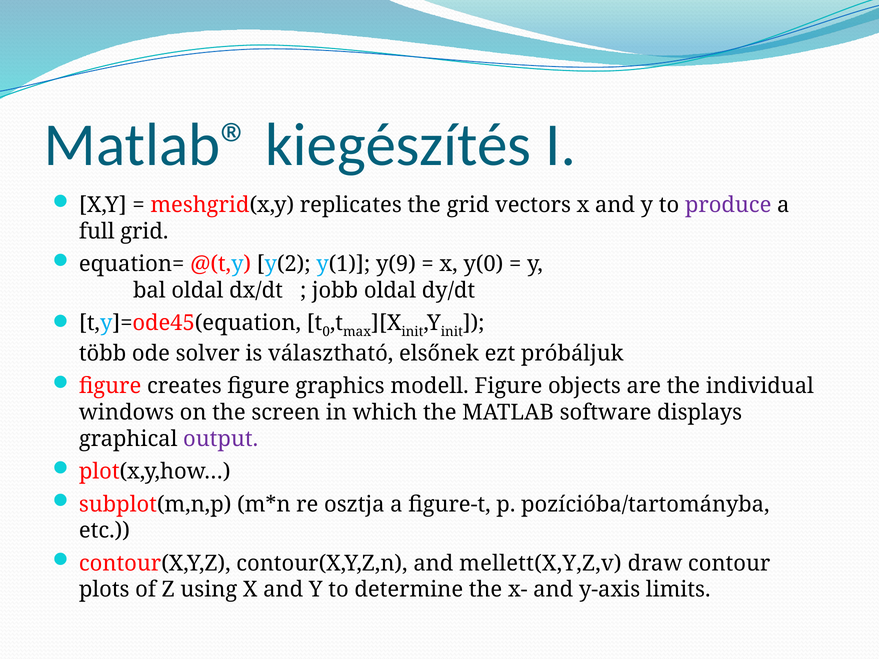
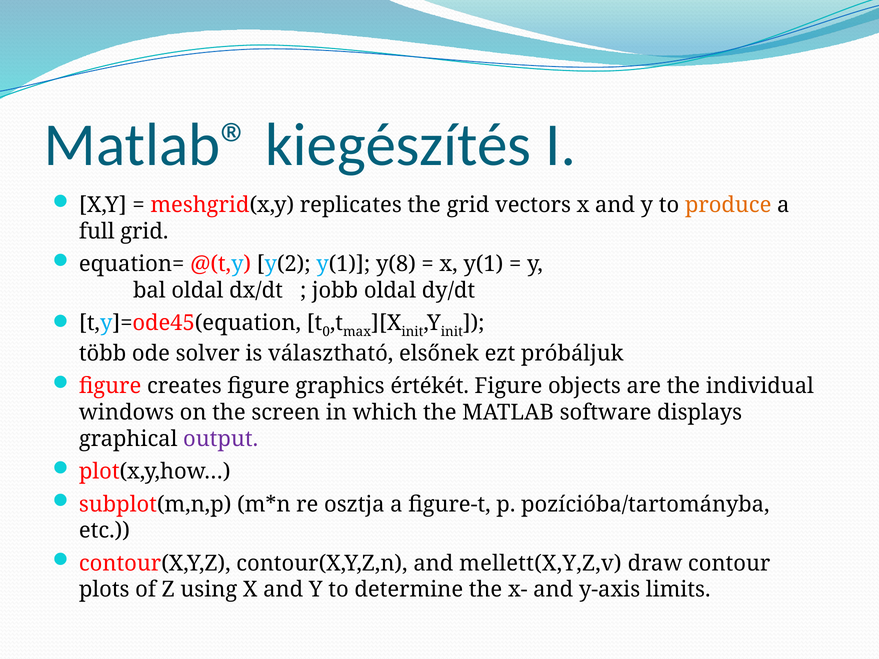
produce colour: purple -> orange (728, 205)
y(9: y(9 -> y(8 (396, 264)
x y(0: y(0 -> y(1 (483, 264)
modell: modell -> értékét (430, 386)
